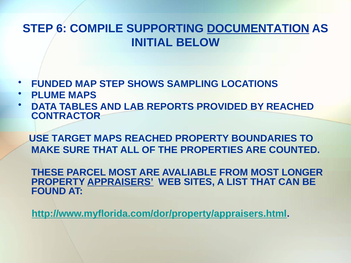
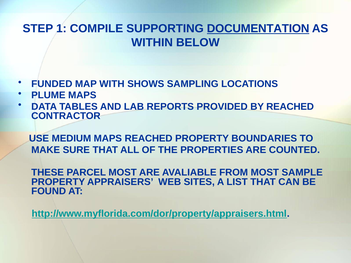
6: 6 -> 1 (61, 29)
INITIAL: INITIAL -> WITHIN (152, 43)
MAP STEP: STEP -> WITH (112, 84)
TARGET: TARGET -> MEDIUM (71, 139)
LONGER: LONGER -> SAMPLE (302, 173)
APPRAISERS underline: present -> none (120, 182)
